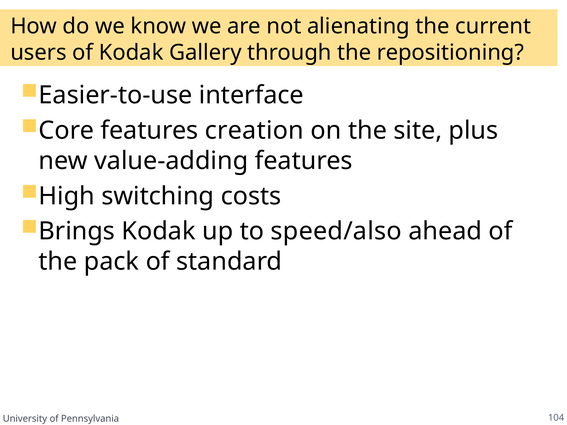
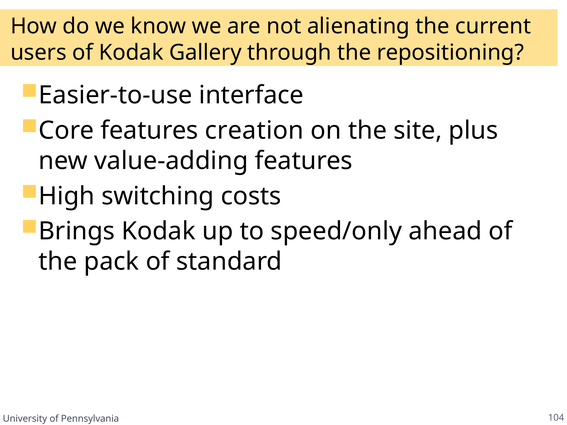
speed/also: speed/also -> speed/only (336, 231)
